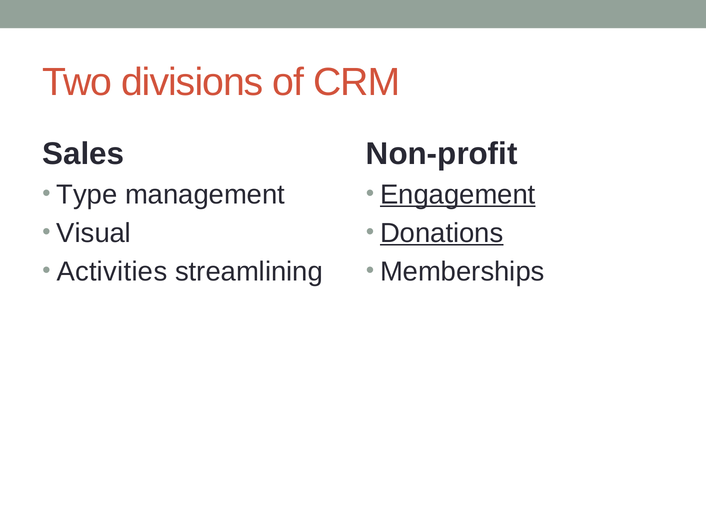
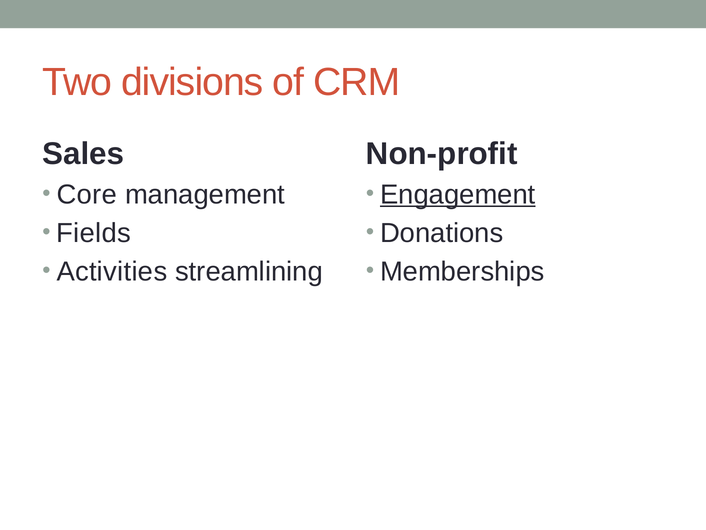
Type: Type -> Core (87, 194)
Visual: Visual -> Fields (94, 233)
Donations underline: present -> none (442, 233)
